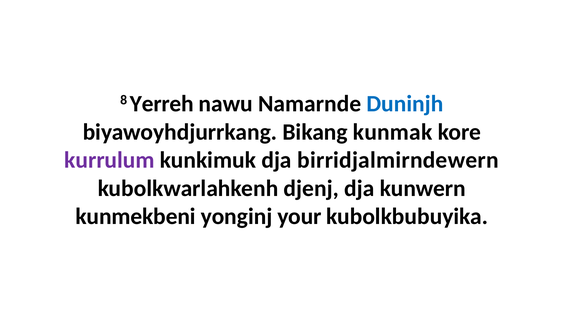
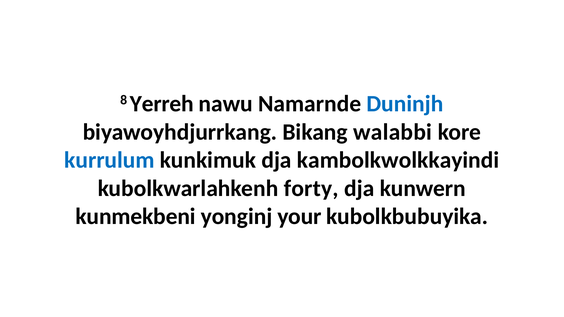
kunmak: kunmak -> walabbi (393, 132)
kurrulum colour: purple -> blue (109, 160)
birridjalmirndewern: birridjalmirndewern -> kambolkwolkkayindi (398, 160)
djenj: djenj -> forty (311, 188)
